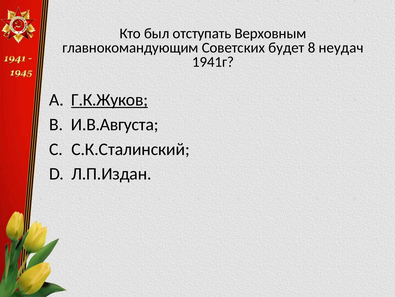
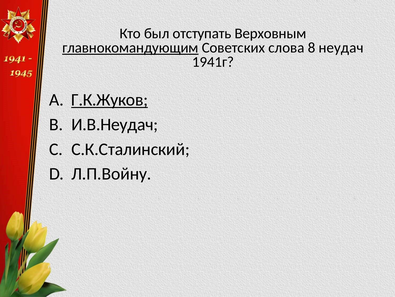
главнокомандующим underline: none -> present (130, 48)
будет: будет -> слова (286, 48)
И.В.Августа: И.В.Августа -> И.В.Неудач (115, 124)
Л.П.Издан: Л.П.Издан -> Л.П.Войну (111, 173)
